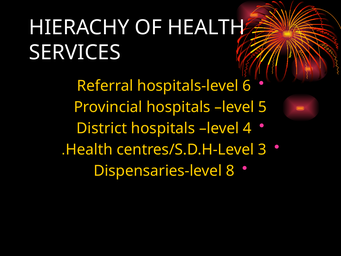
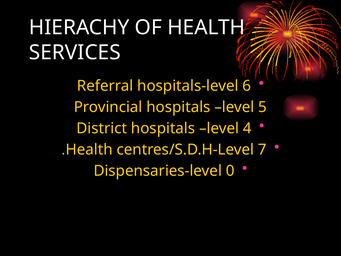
3: 3 -> 7 (262, 149)
8: 8 -> 0 (230, 171)
